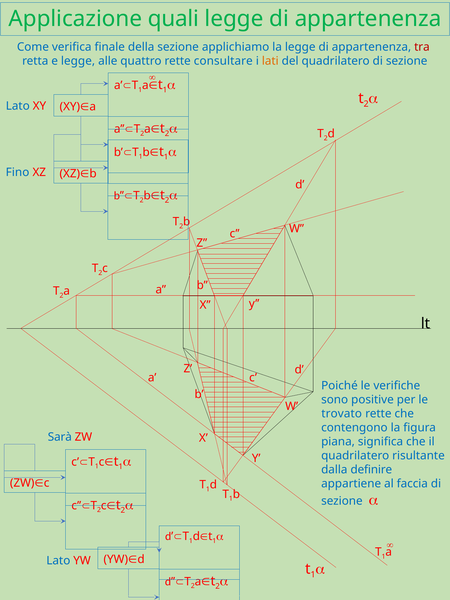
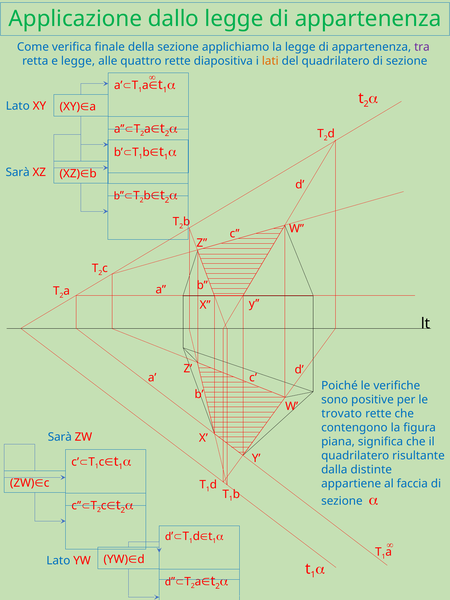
quali: quali -> dallo (173, 19)
tra colour: red -> purple (422, 47)
consultare: consultare -> diapositiva (223, 61)
Fino: Fino -> Sarà (18, 172)
definire: definire -> distinte (371, 470)
